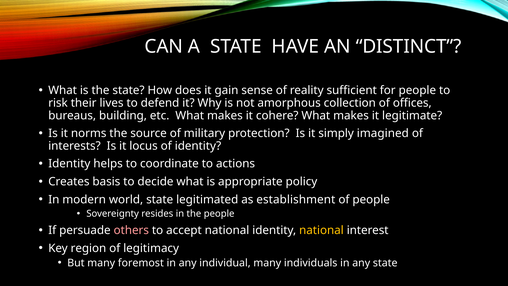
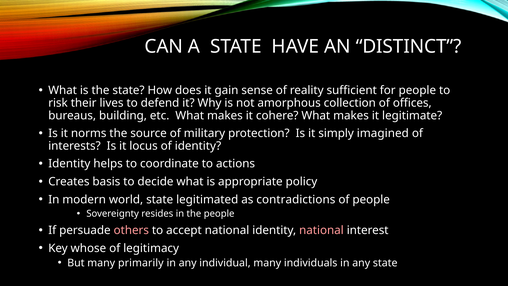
establishment: establishment -> contradictions (296, 199)
national colour: yellow -> pink (321, 230)
region: region -> whose (88, 248)
foremost: foremost -> primarily (141, 263)
